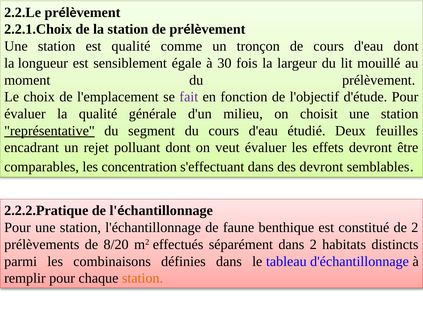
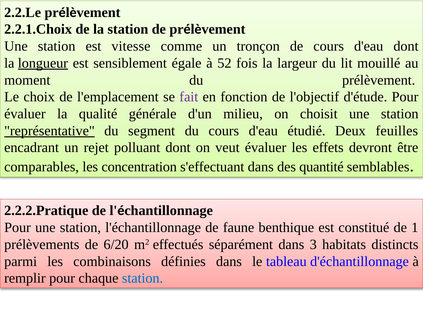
est qualité: qualité -> vitesse (131, 46)
longueur underline: none -> present (43, 63)
30: 30 -> 52 (224, 63)
des devront: devront -> quantité (321, 167)
de 2: 2 -> 1 (415, 228)
8/20: 8/20 -> 6/20 (116, 245)
dans 2: 2 -> 3 (313, 245)
station colour: orange -> blue (143, 279)
